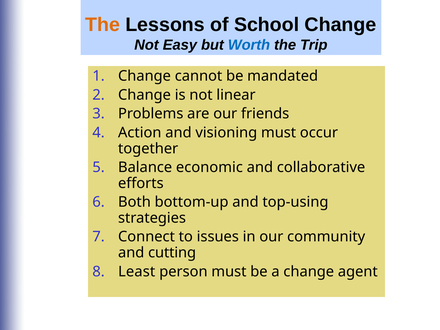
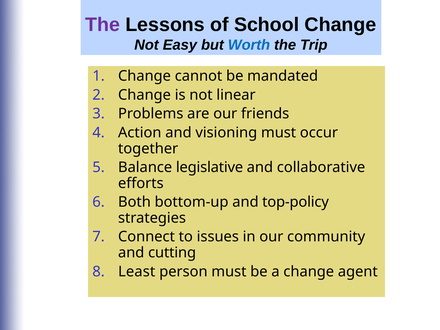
The colour: orange -> purple (103, 25)
economic: economic -> legislative (210, 167)
top-using: top-using -> top-policy (296, 202)
